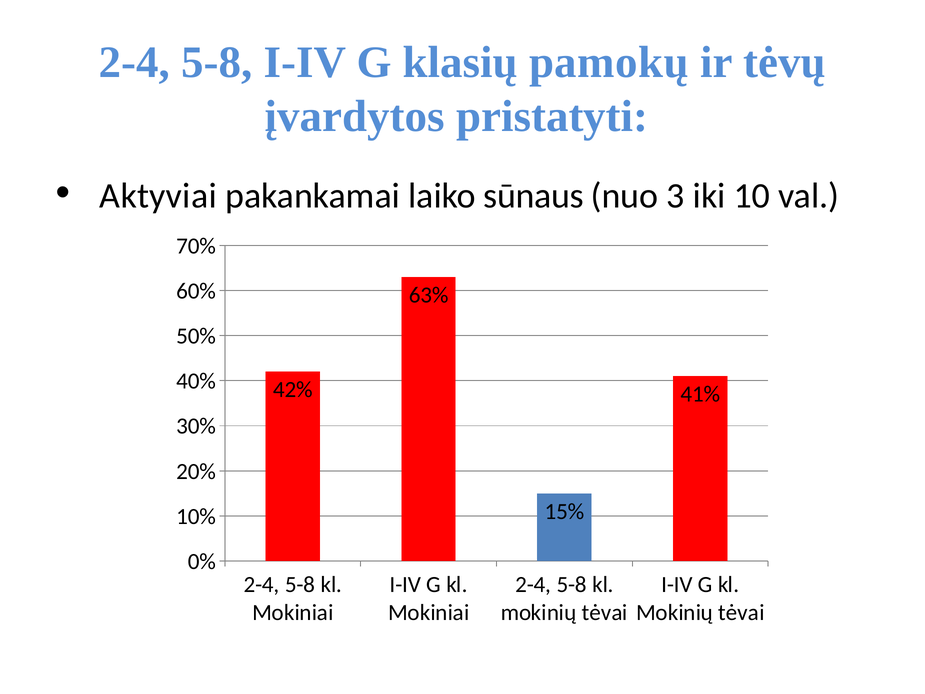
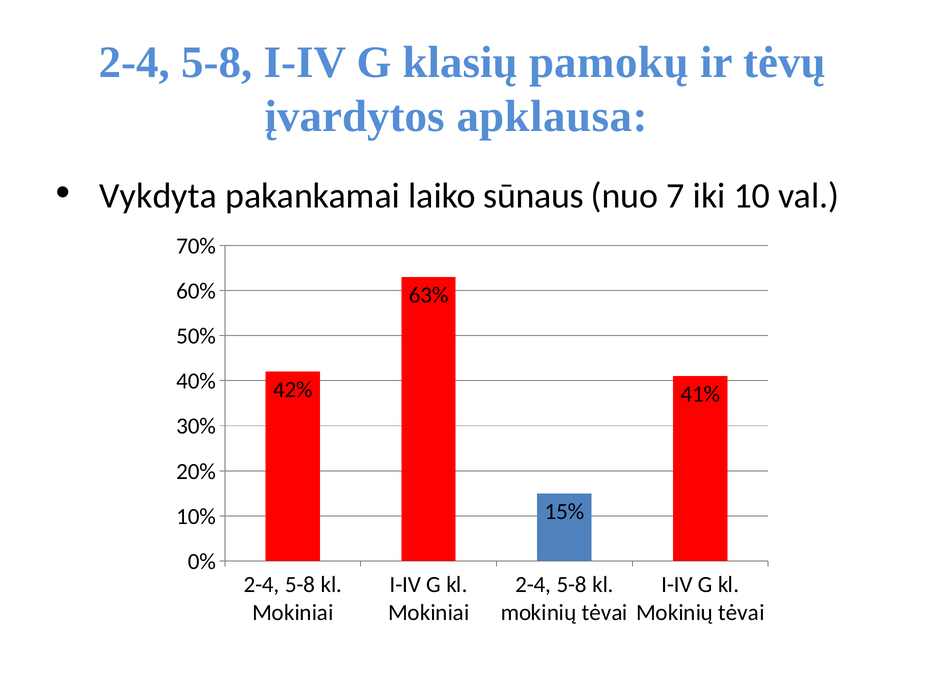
pristatyti: pristatyti -> apklausa (552, 116)
Aktyviai: Aktyviai -> Vykdyta (158, 196)
3: 3 -> 7 (676, 196)
